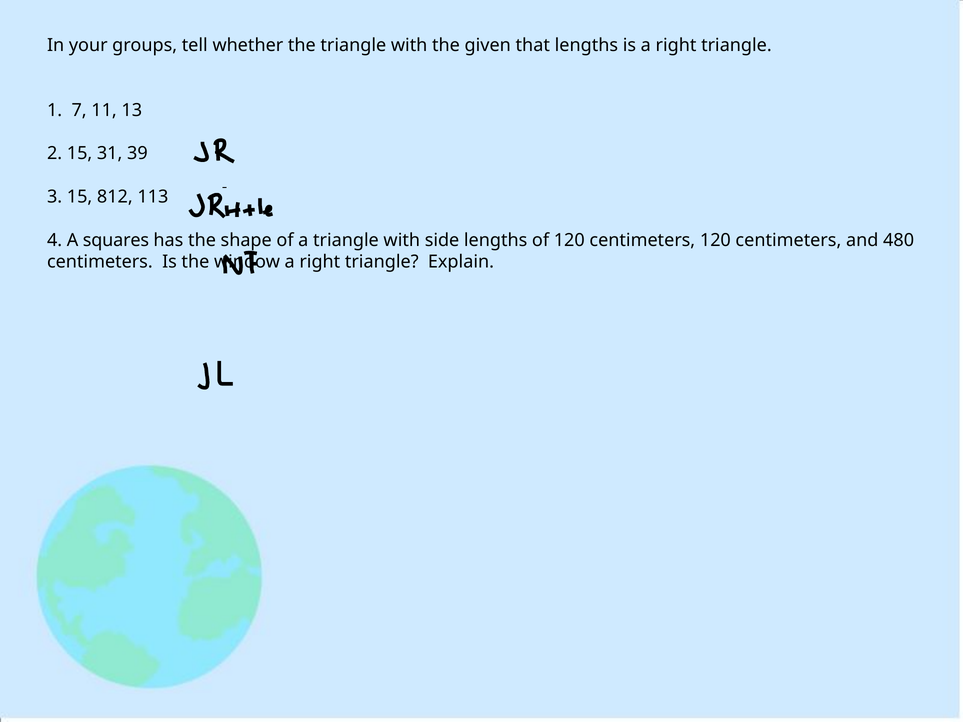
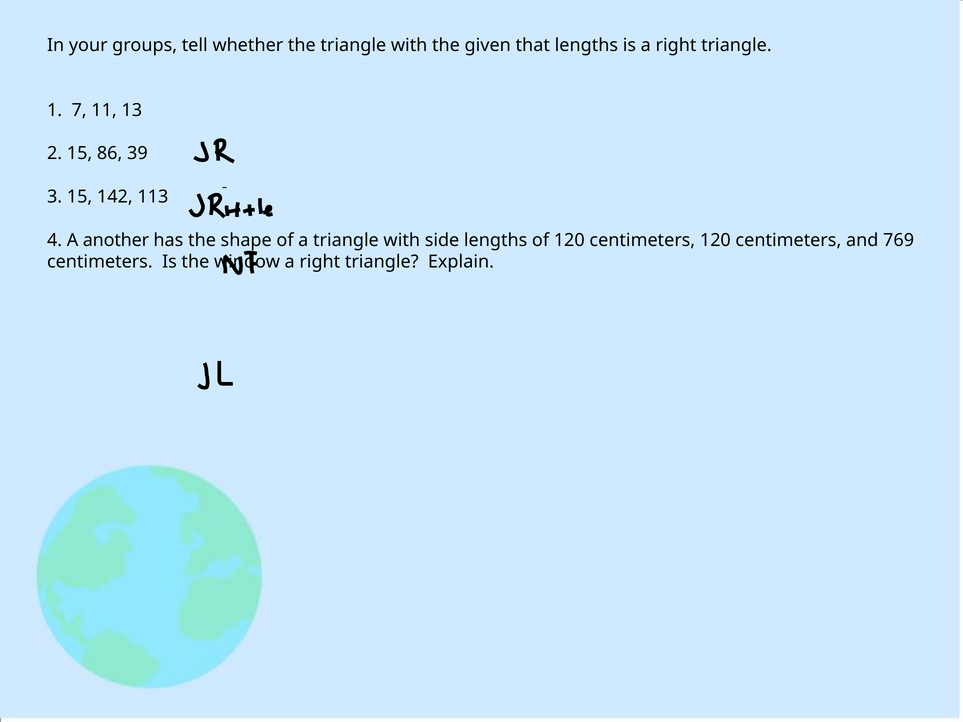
31: 31 -> 86 (110, 154)
812: 812 -> 142 (115, 197)
squares: squares -> another (116, 240)
480: 480 -> 769 (899, 240)
